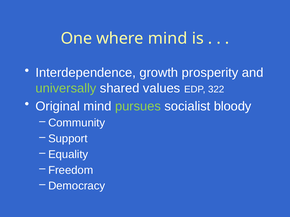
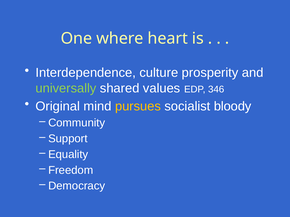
where mind: mind -> heart (168, 39)
growth: growth -> culture (159, 73)
322: 322 -> 346 (216, 89)
pursues colour: light green -> yellow (138, 106)
